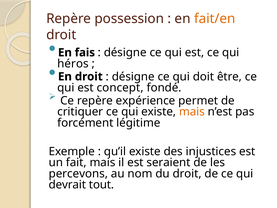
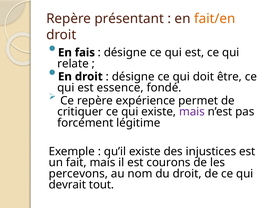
possession: possession -> présentant (129, 19)
héros: héros -> relate (73, 64)
concept: concept -> essence (120, 88)
mais colour: orange -> purple (192, 112)
seraient: seraient -> courons (168, 162)
